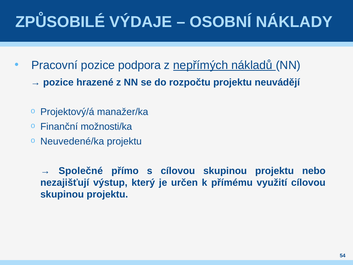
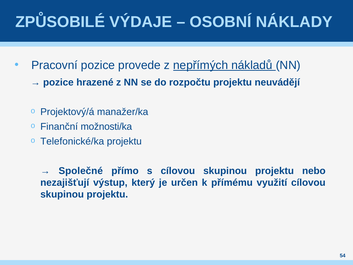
podpora: podpora -> provede (140, 65)
Neuvedené/ka: Neuvedené/ka -> Telefonické/ka (72, 141)
